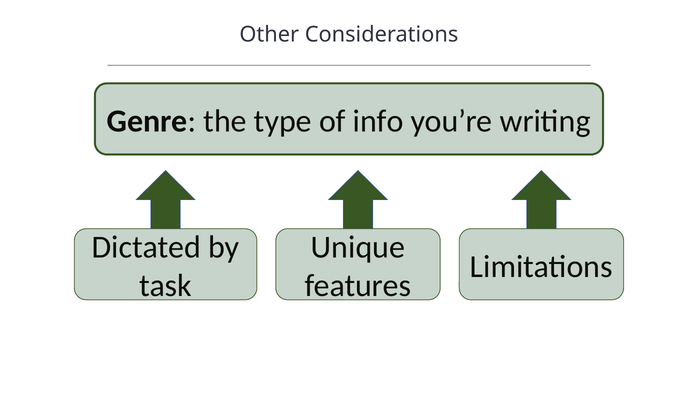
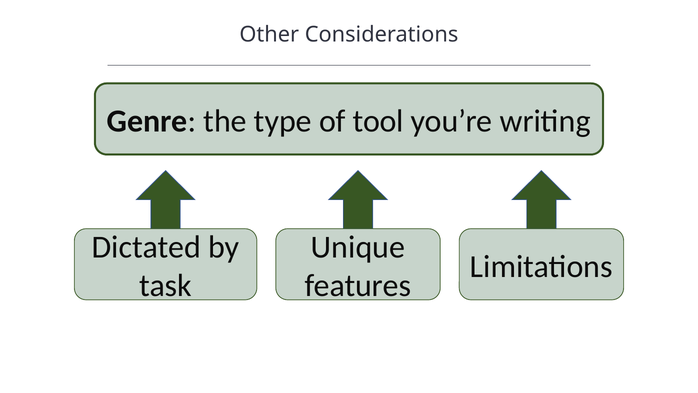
info: info -> tool (378, 121)
